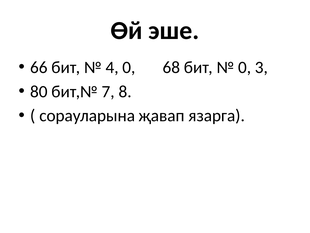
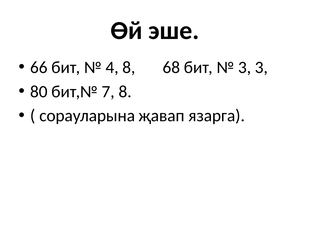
4 0: 0 -> 8 (129, 67)
0: 0 -> 3 (245, 67)
